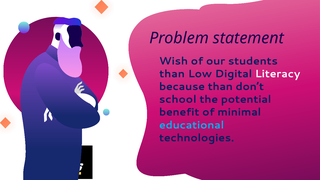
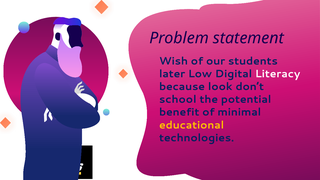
than: than -> later (172, 74)
because than: than -> look (220, 87)
educational colour: light blue -> yellow (192, 125)
